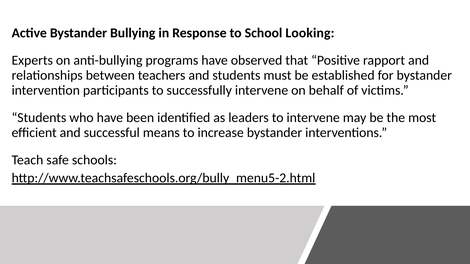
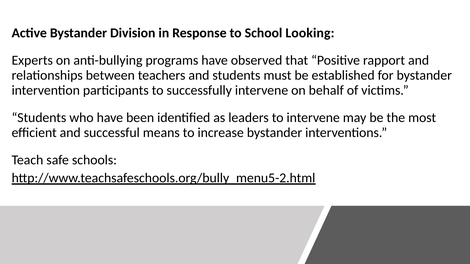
Bullying: Bullying -> Division (133, 33)
